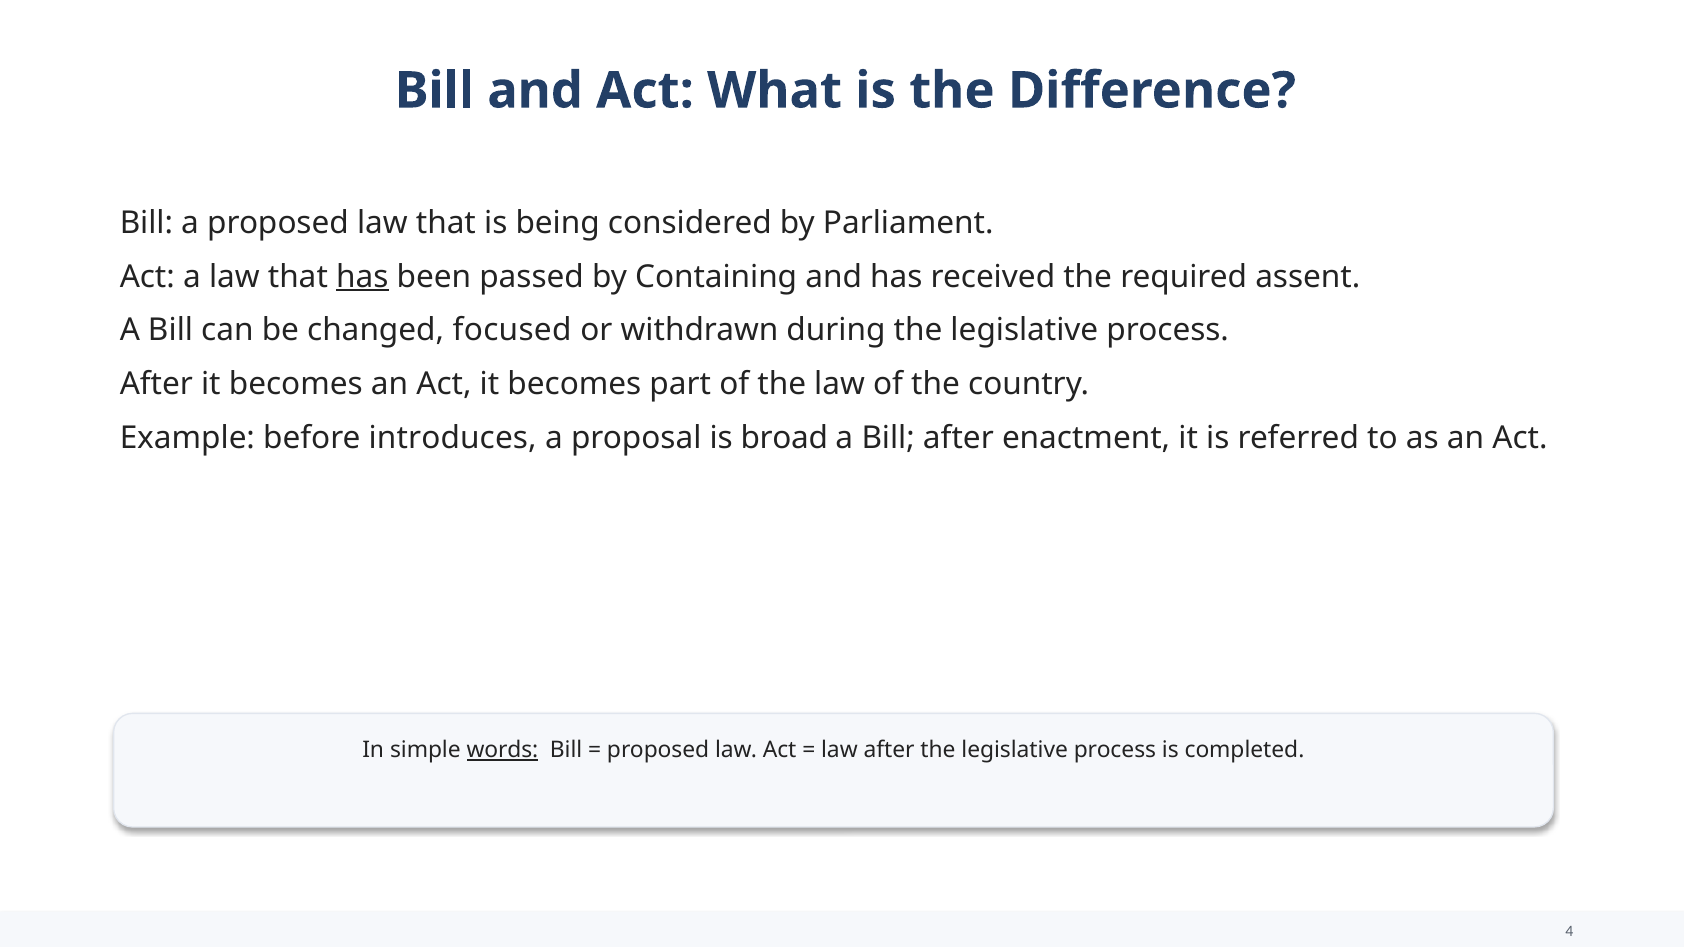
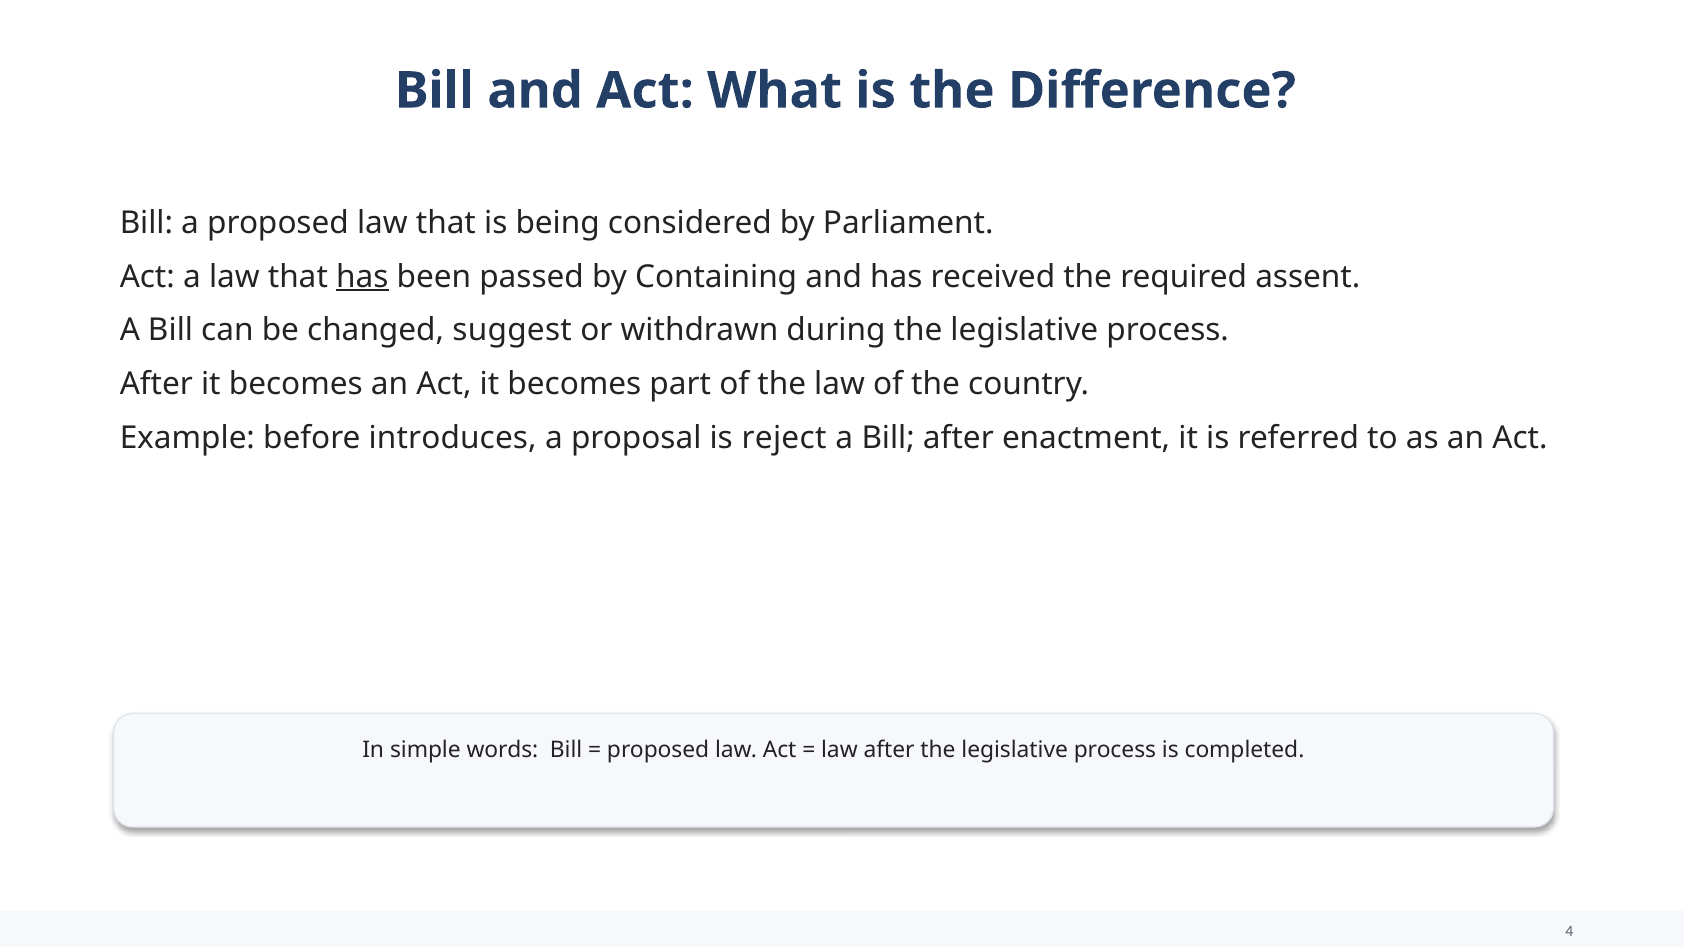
focused: focused -> suggest (512, 330)
broad: broad -> reject (784, 438)
words underline: present -> none (502, 750)
